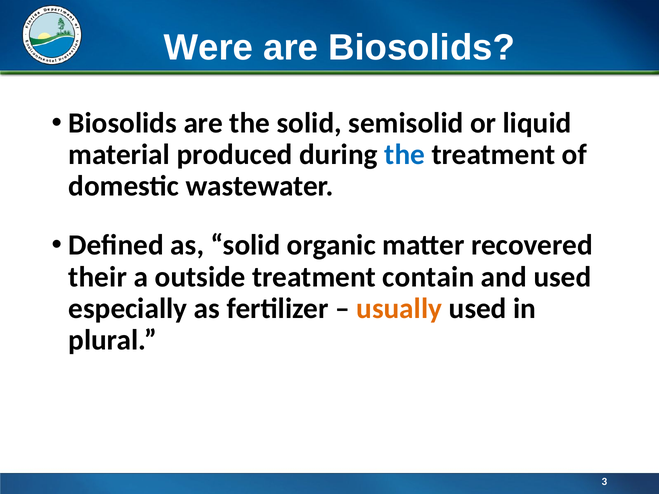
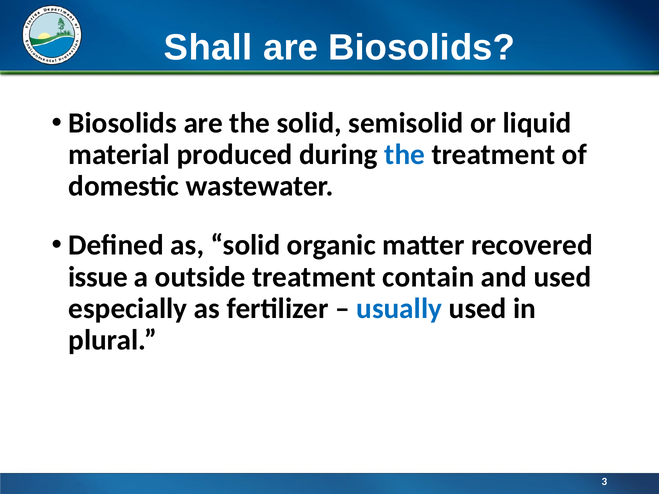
Were: Were -> Shall (208, 48)
their: their -> issue (98, 277)
usually colour: orange -> blue (399, 309)
